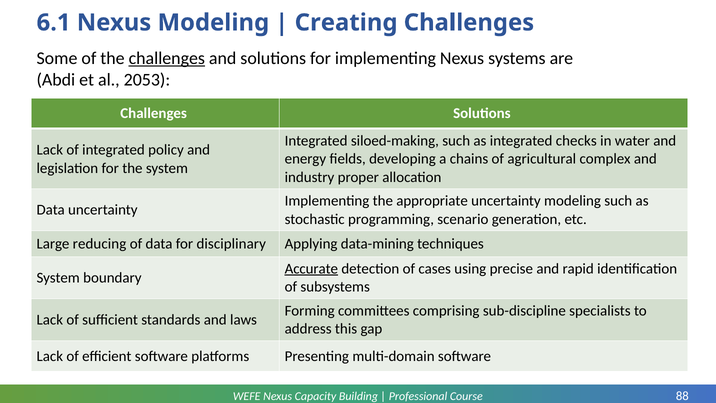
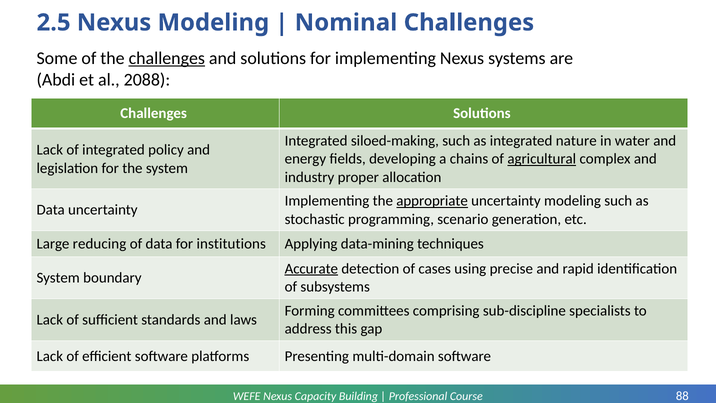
6.1: 6.1 -> 2.5 (54, 23)
Creating: Creating -> Nominal (346, 23)
2053: 2053 -> 2088 (147, 80)
checks: checks -> nature (576, 141)
agricultural underline: none -> present (542, 159)
appropriate underline: none -> present (432, 201)
disciplinary: disciplinary -> institutions (231, 244)
